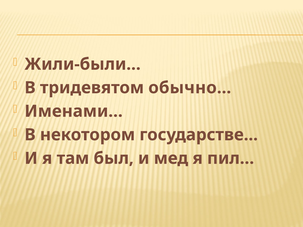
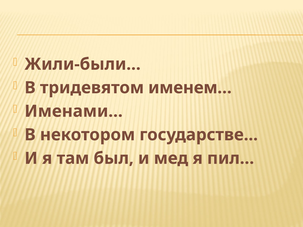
обычно…: обычно… -> именем… (190, 88)
